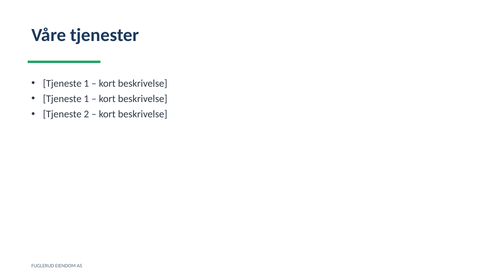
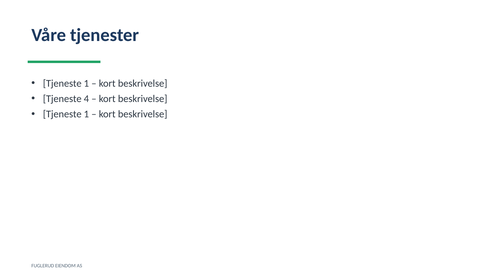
1: 1 -> 4 (86, 99)
2: 2 -> 1 (86, 114)
